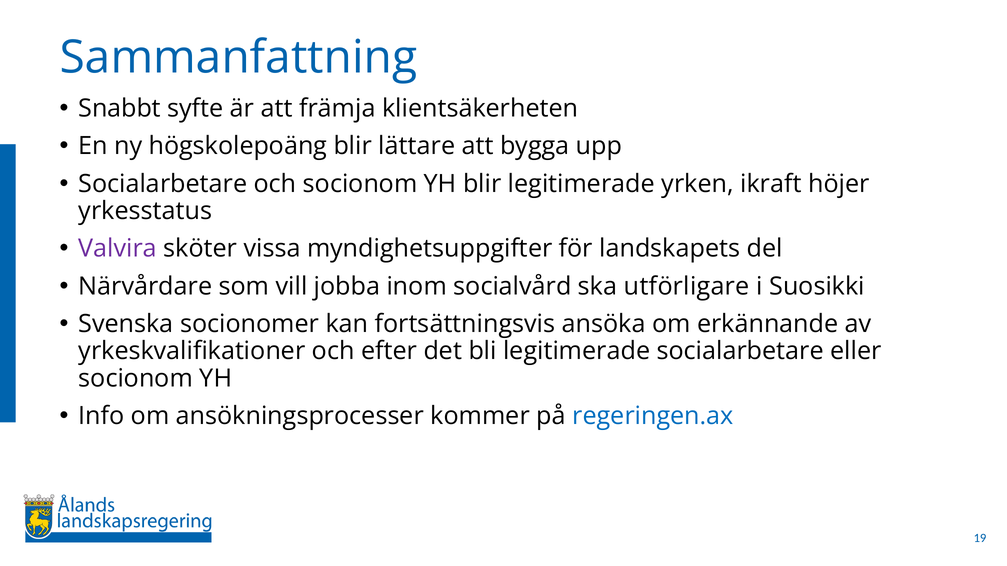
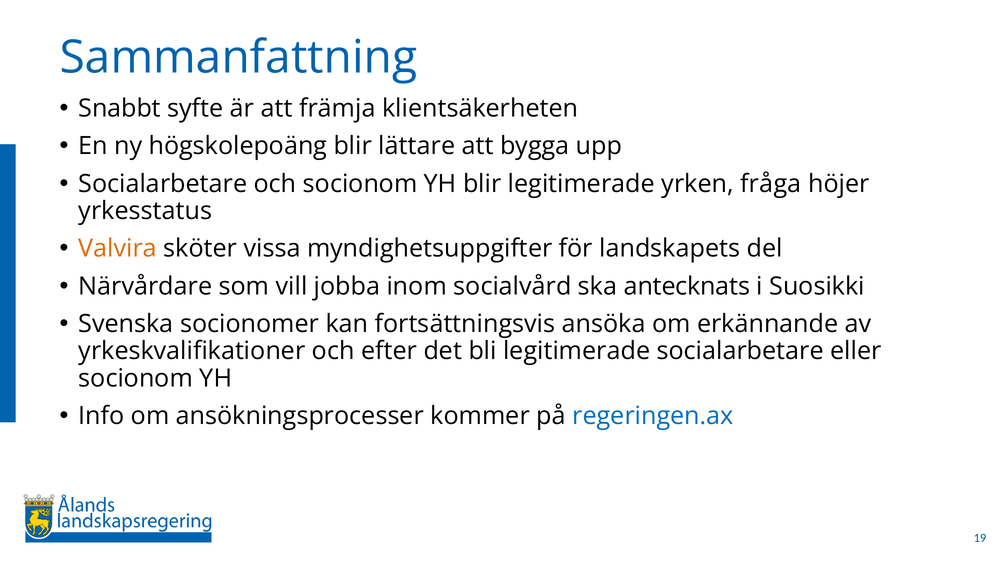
ikraft: ikraft -> fråga (771, 184)
Valvira colour: purple -> orange (118, 249)
utförligare: utförligare -> antecknats (687, 286)
